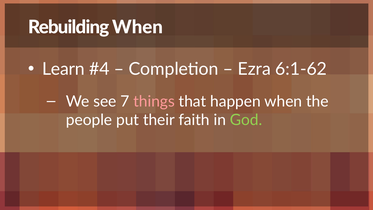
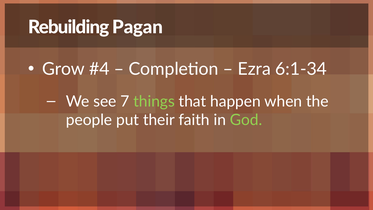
Rebuilding When: When -> Pagan (138, 27)
Learn: Learn -> Grow (63, 69)
6:1-62: 6:1-62 -> 6:1-34 (301, 69)
things colour: pink -> light green (154, 101)
